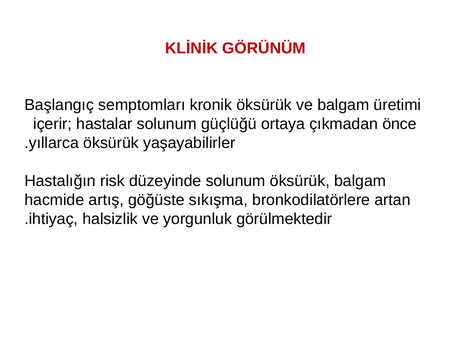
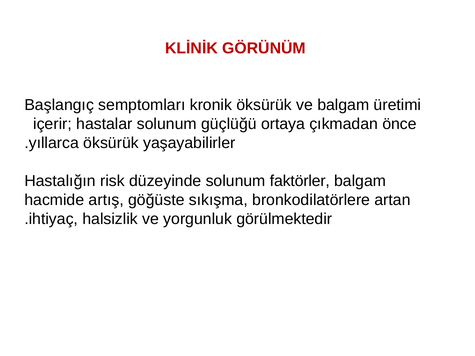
solunum öksürük: öksürük -> faktörler (300, 181)
